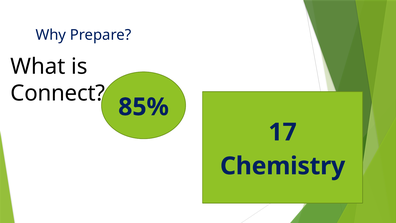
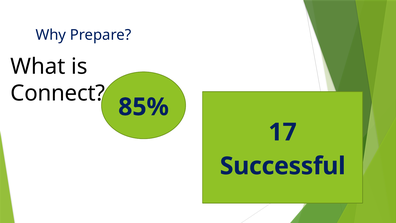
Chemistry: Chemistry -> Successful (283, 166)
